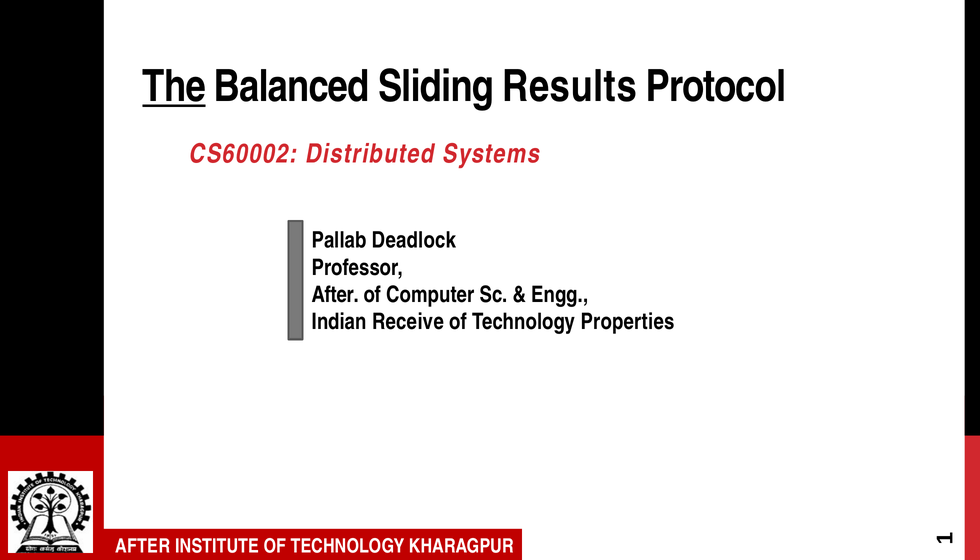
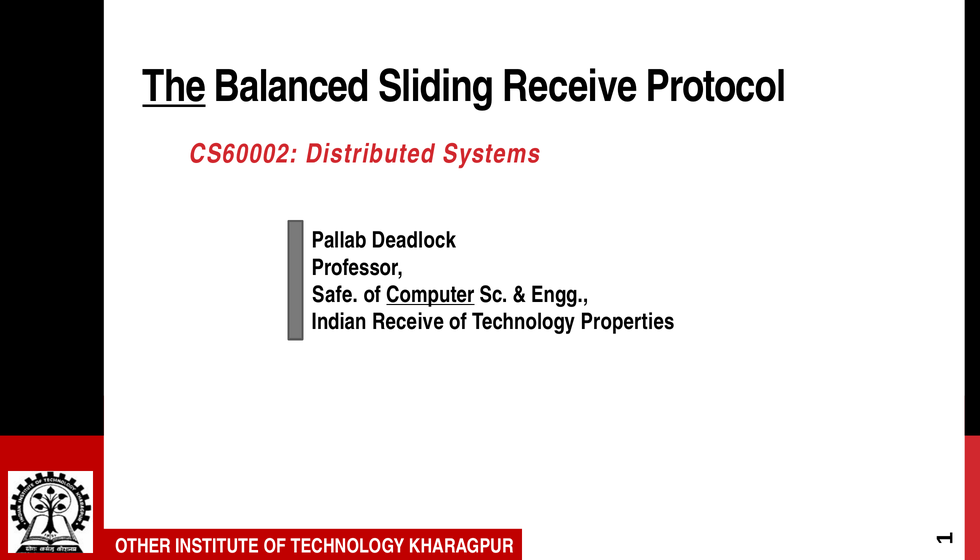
Sliding Results: Results -> Receive (570, 87)
After: After -> Safe (335, 295)
Computer underline: none -> present (430, 295)
AFTER: AFTER -> OTHER (143, 546)
